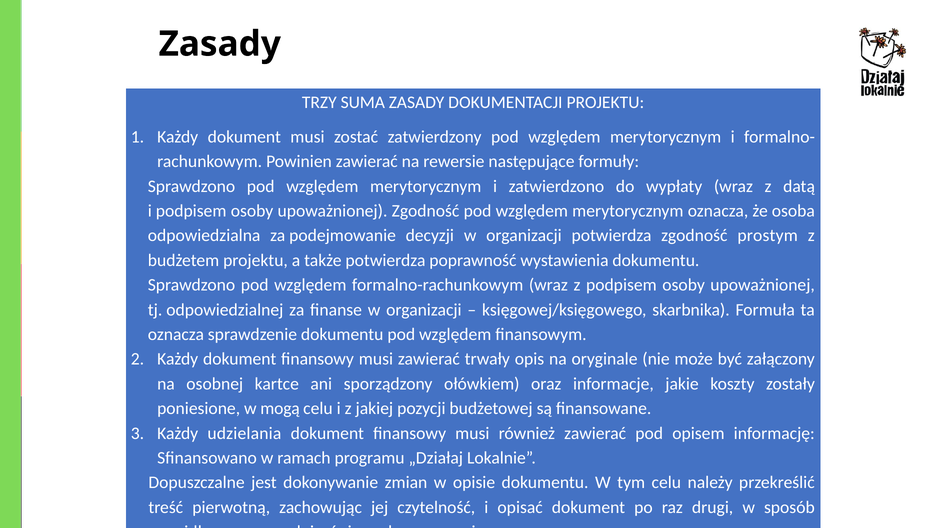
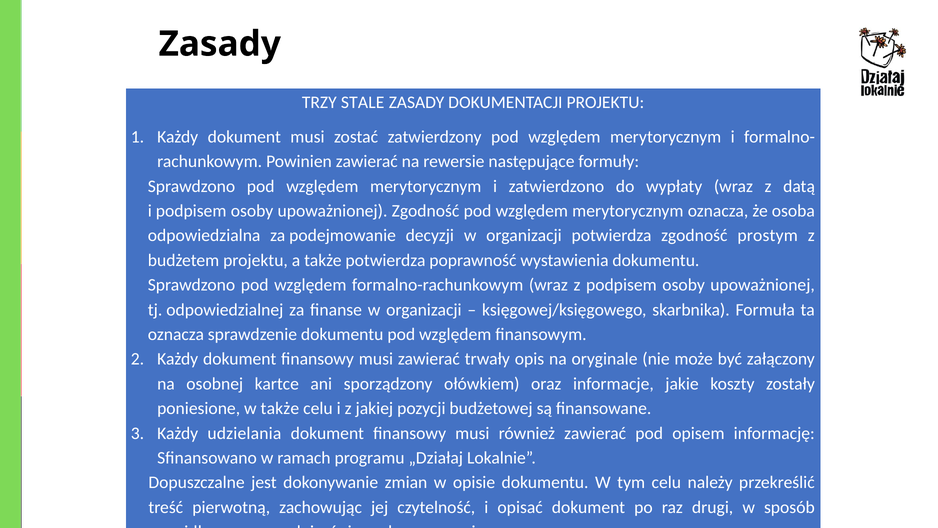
SUMA: SUMA -> STALE (363, 102)
w mogą: mogą -> także (280, 408)
